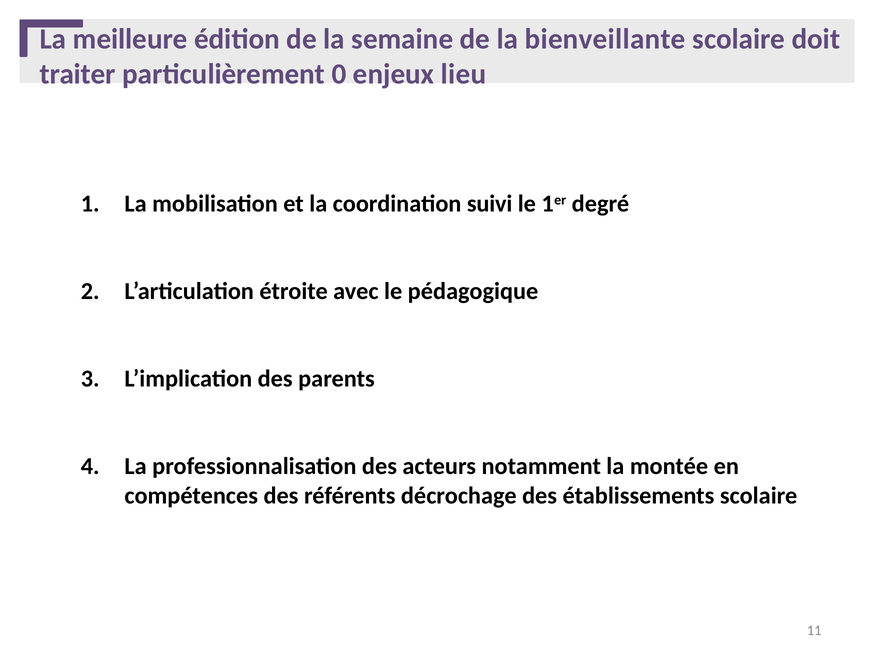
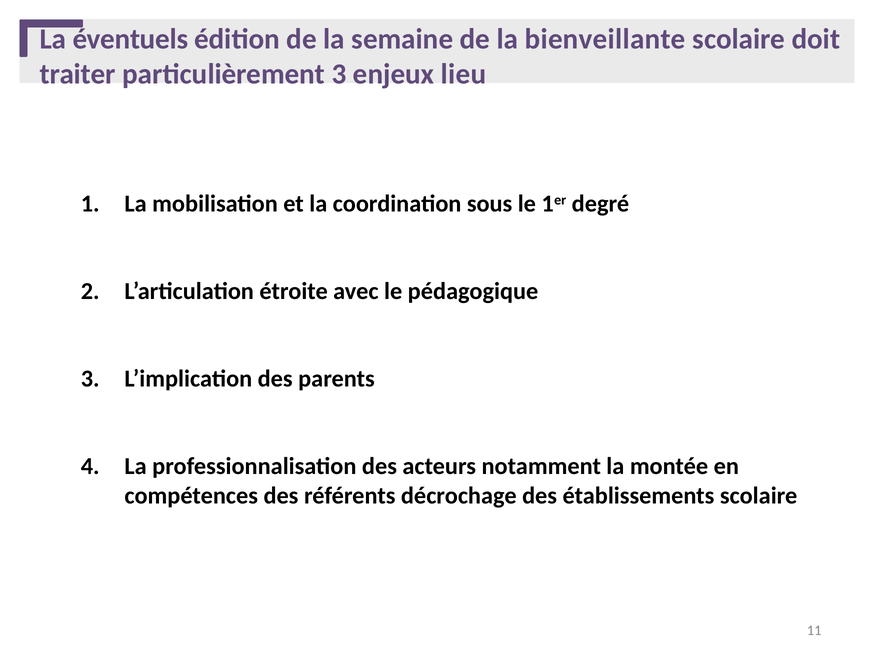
meilleure: meilleure -> éventuels (130, 39)
particulièrement 0: 0 -> 3 (339, 74)
suivi: suivi -> sous (490, 204)
